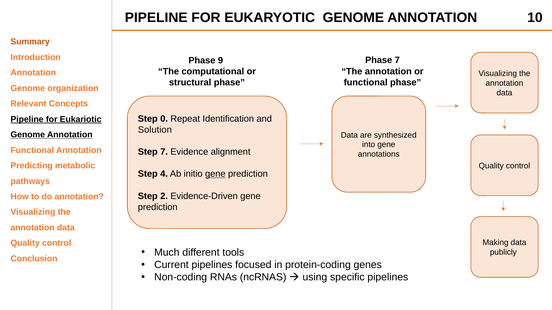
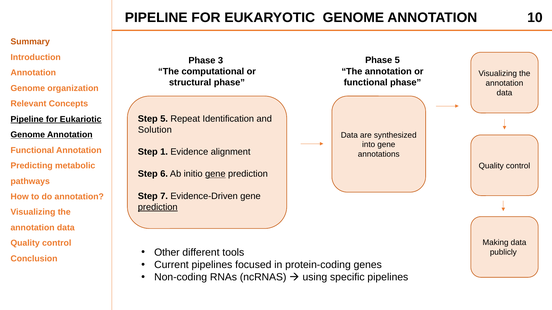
Phase 7: 7 -> 5 (397, 60)
9: 9 -> 3 (221, 60)
Step 0: 0 -> 5 (164, 119)
Step 7: 7 -> 1 (164, 152)
4: 4 -> 6 (164, 174)
2: 2 -> 7 (164, 196)
prediction underline: none -> present (158, 207)
Much: Much -> Other (167, 253)
